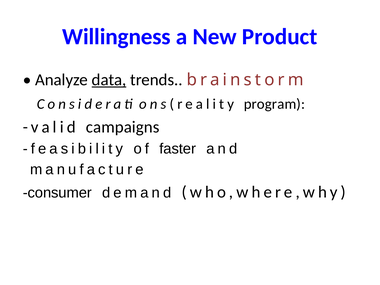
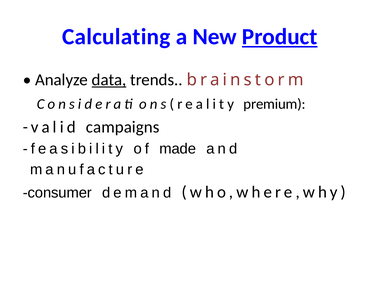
Willingness: Willingness -> Calculating (116, 37)
Product underline: none -> present (280, 37)
program: program -> premium (275, 104)
faster: faster -> made (178, 149)
